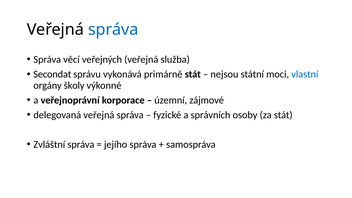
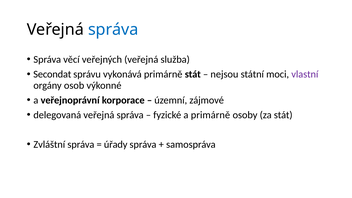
vlastní colour: blue -> purple (305, 74)
školy: školy -> osob (74, 85)
a správních: správních -> primárně (210, 115)
jejího: jejího -> úřady (116, 144)
